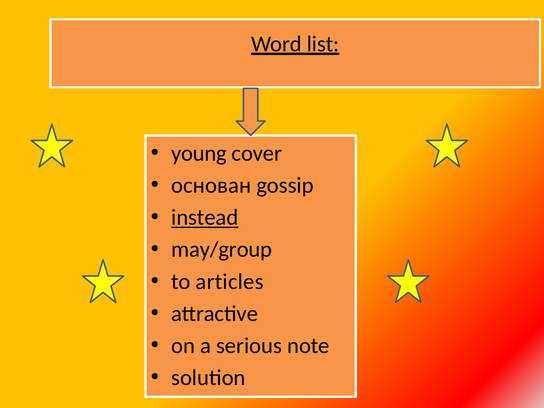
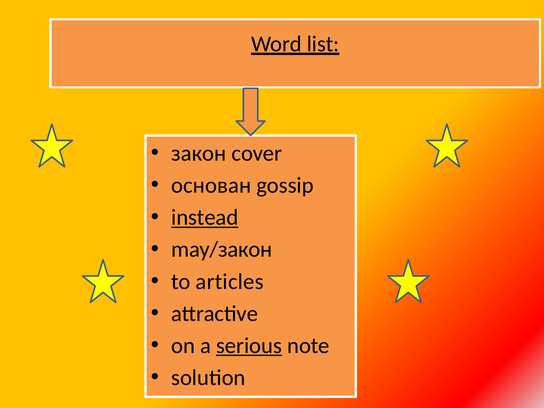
young: young -> закон (199, 153)
may/group: may/group -> may/закон (222, 249)
serious underline: none -> present (249, 346)
